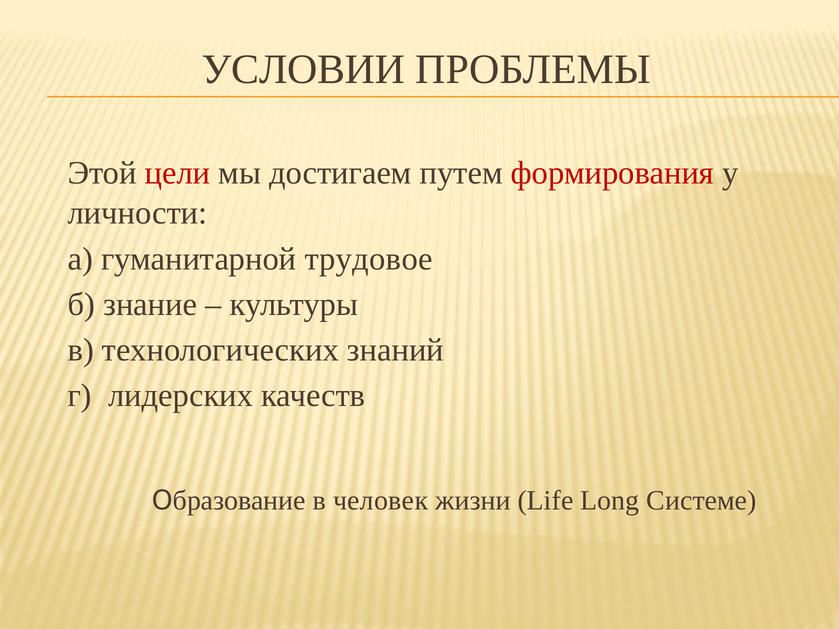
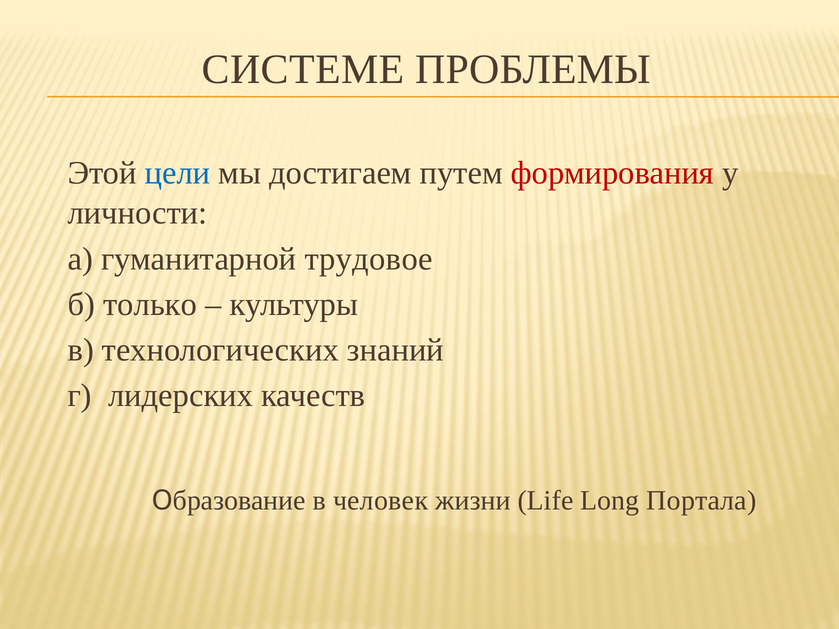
УСЛОВИИ: УСЛОВИИ -> СИСТЕМЕ (303, 69)
цели colour: red -> blue (178, 173)
знание: знание -> только (150, 305)
Системе: Системе -> Портала (701, 501)
